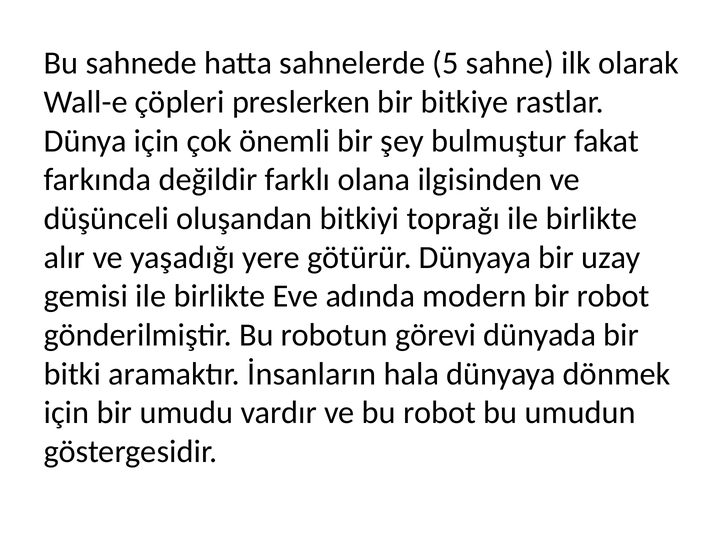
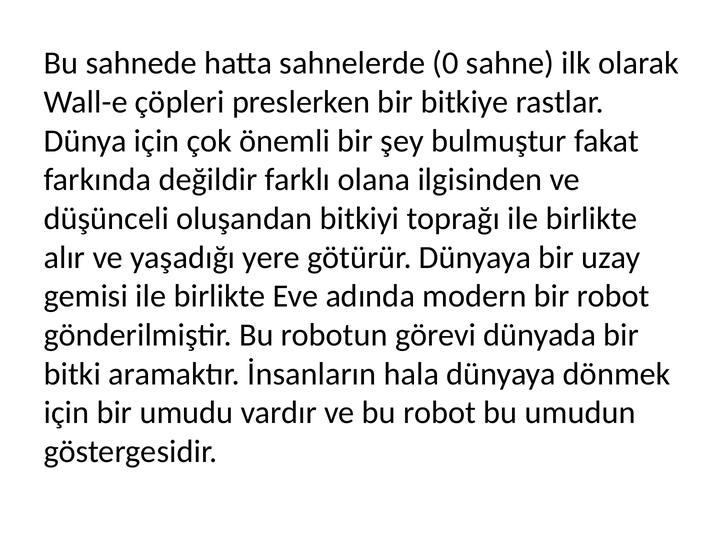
5: 5 -> 0 (445, 63)
